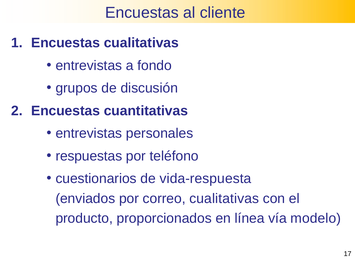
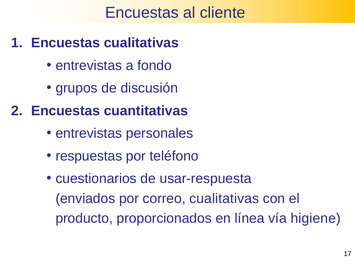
vida-respuesta: vida-respuesta -> usar-respuesta (206, 179)
modelo: modelo -> higiene (316, 219)
